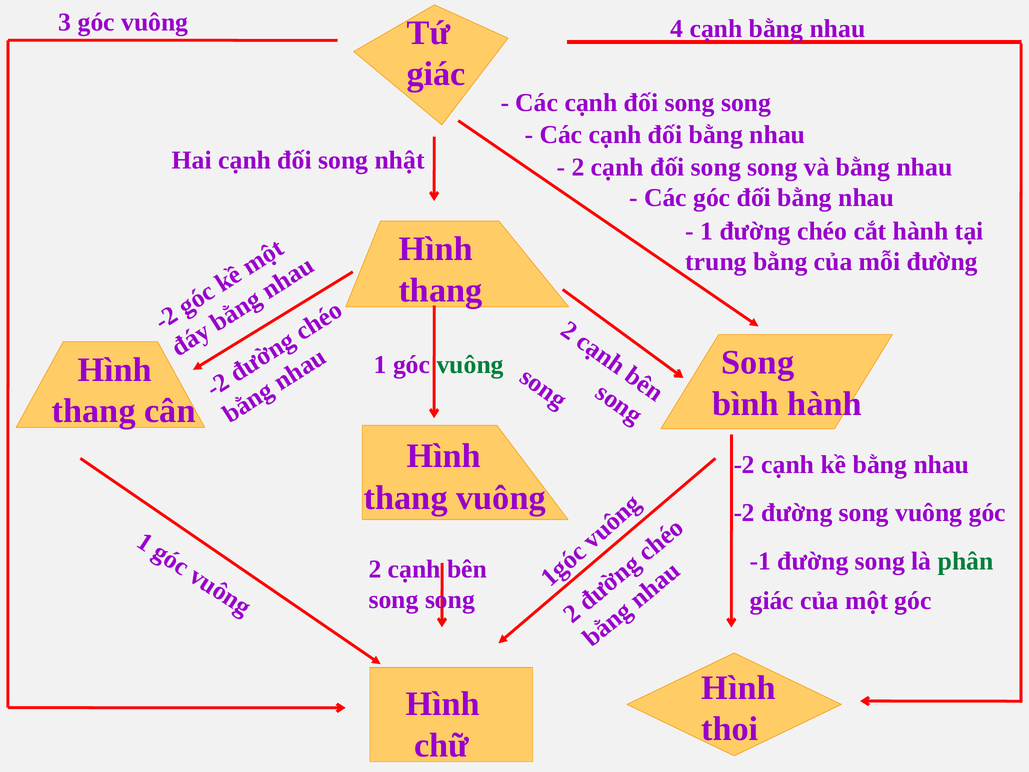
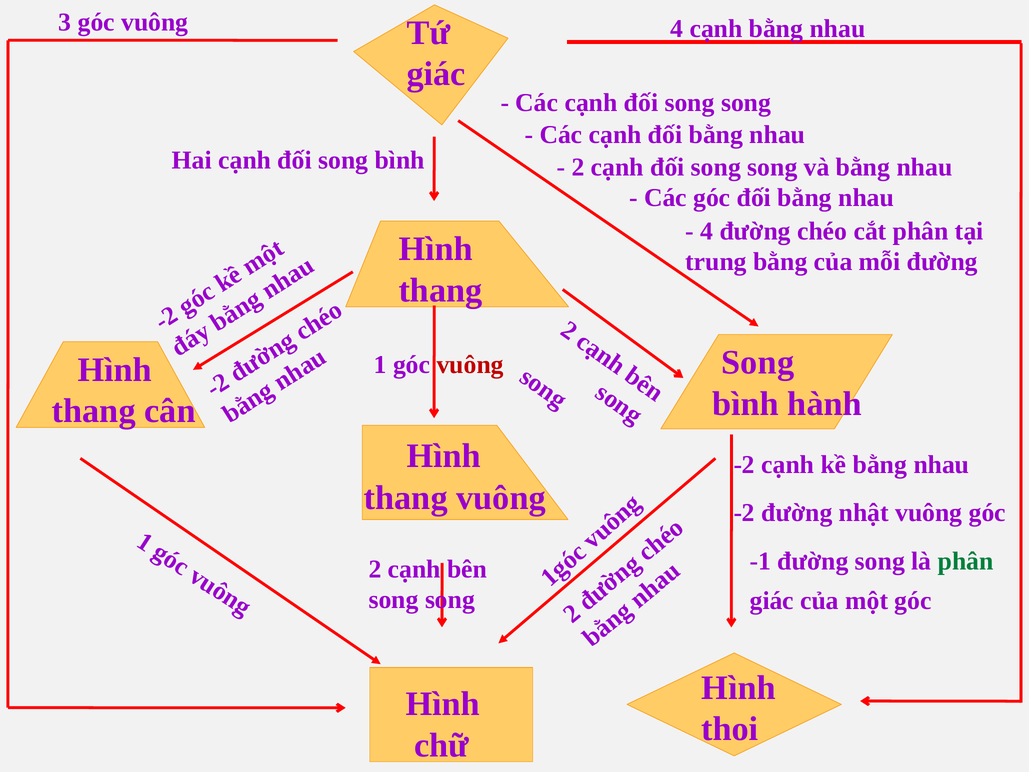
đối song nhật: nhật -> bình (400, 160)
1: 1 -> 4 (707, 231)
cắt hành: hành -> phân (921, 231)
vuông colour: green -> red (470, 365)
-2 đường song: song -> nhật (864, 513)
